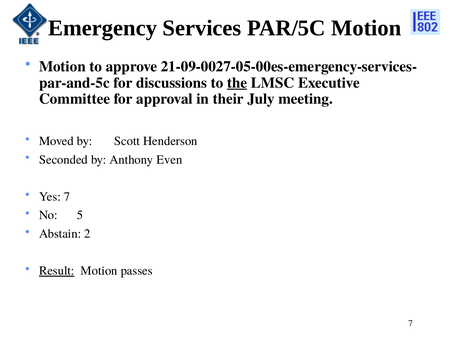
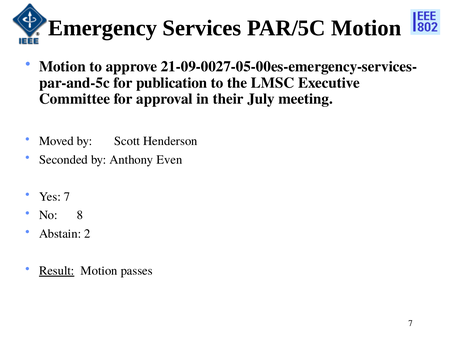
discussions: discussions -> publication (172, 83)
the underline: present -> none (237, 83)
5: 5 -> 8 (80, 215)
